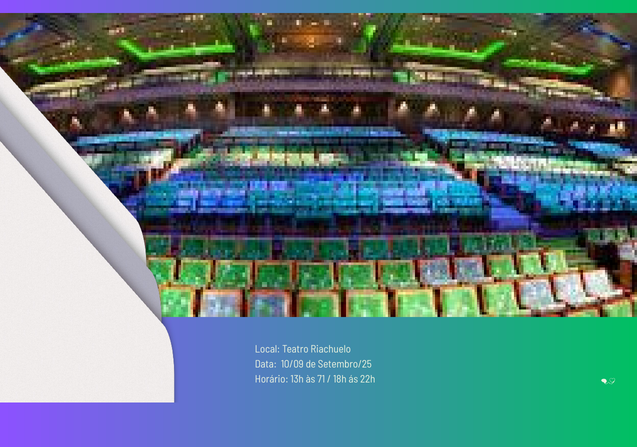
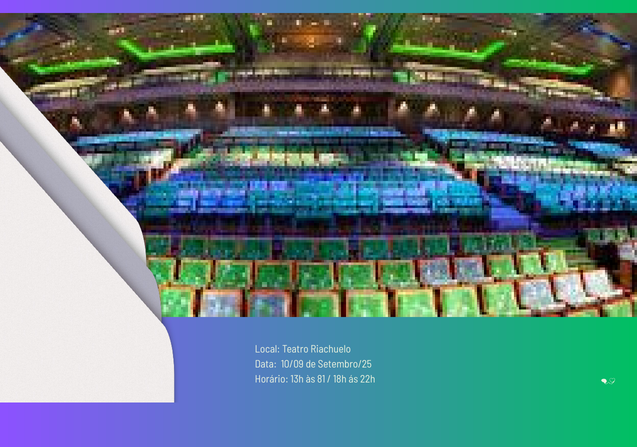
71: 71 -> 81 (321, 380)
